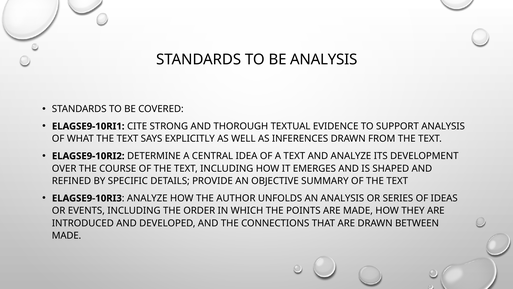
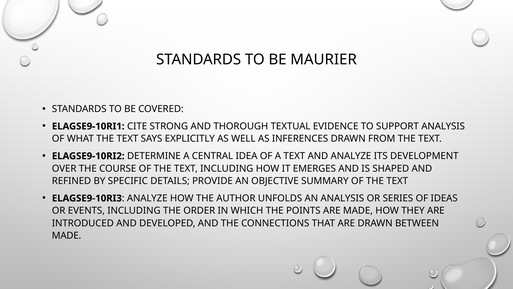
BE ANALYSIS: ANALYSIS -> MAURIER (324, 59)
